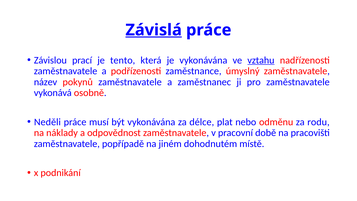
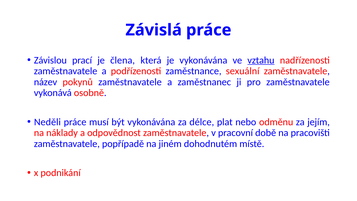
Závislá underline: present -> none (154, 30)
tento: tento -> člena (123, 60)
úmyslný: úmyslný -> sexuální (243, 71)
rodu: rodu -> jejím (319, 122)
